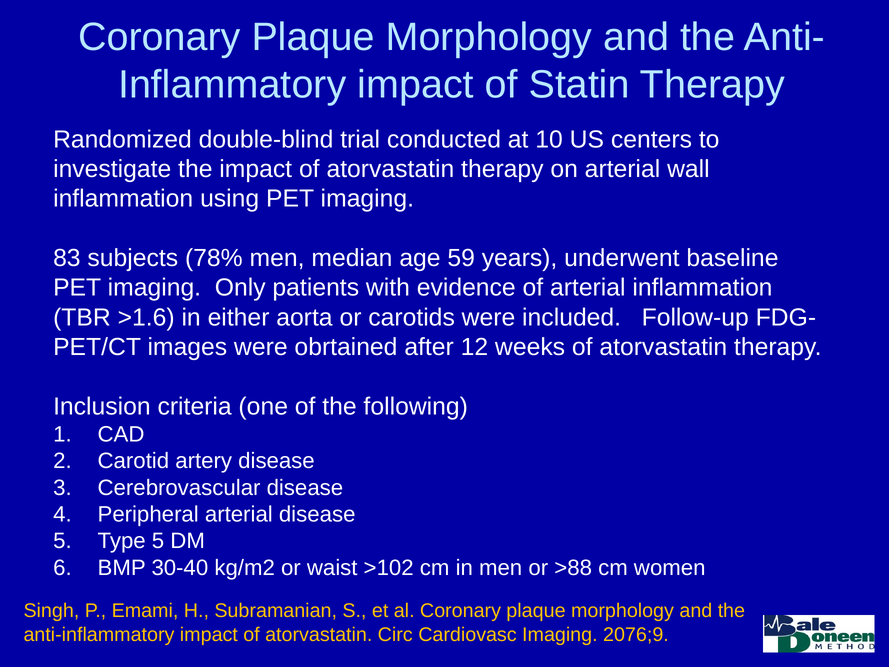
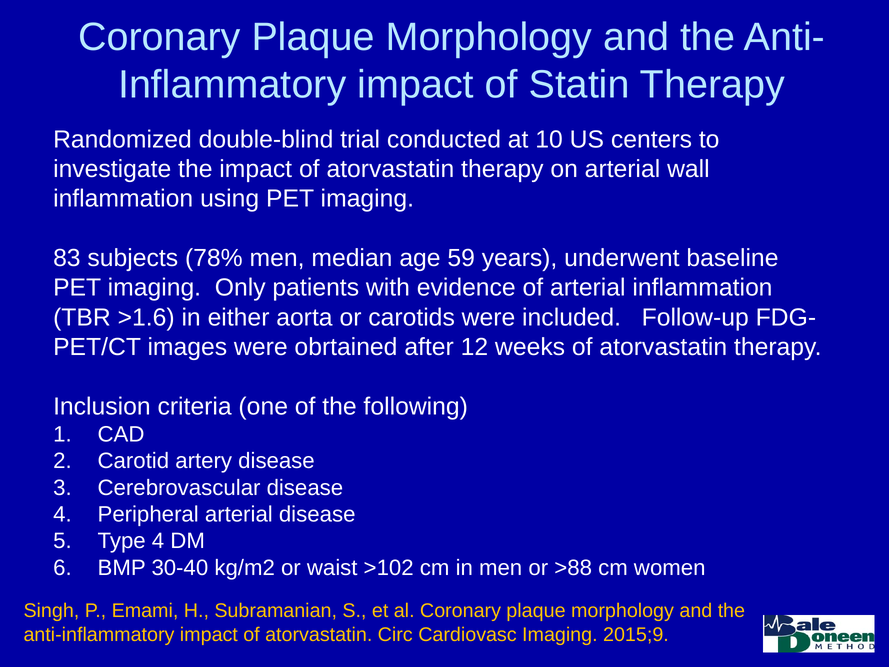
Type 5: 5 -> 4 (158, 541)
2076;9: 2076;9 -> 2015;9 (636, 634)
